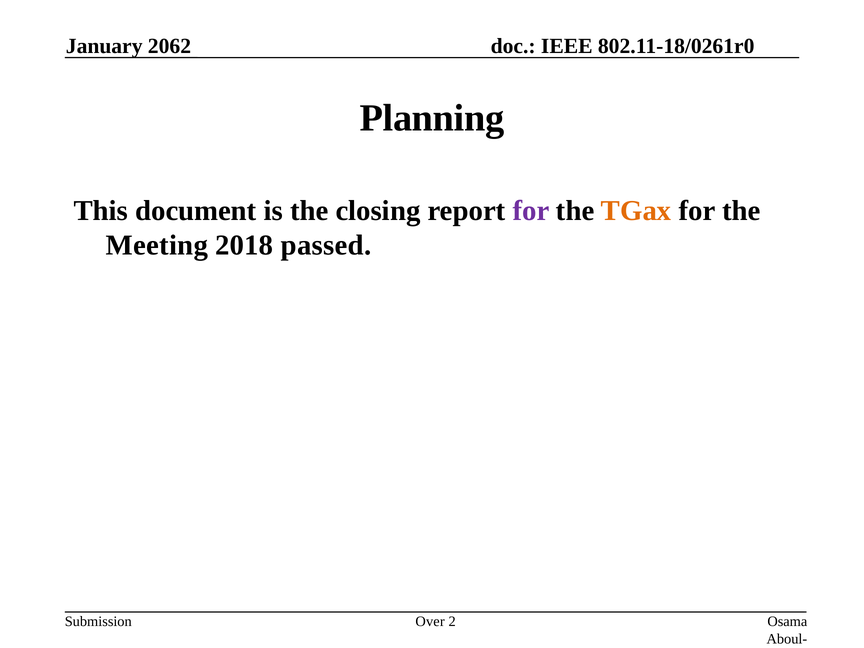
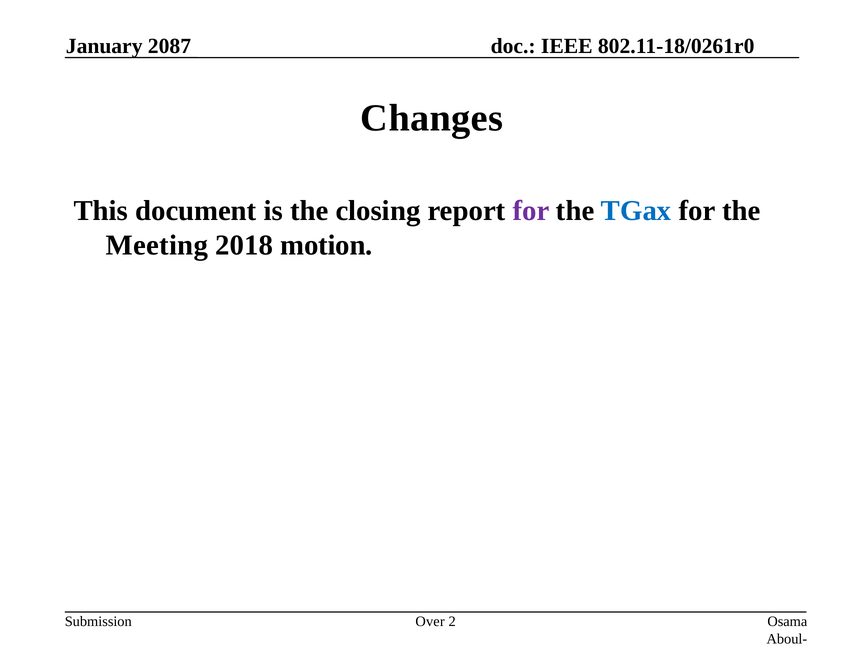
2062: 2062 -> 2087 (169, 46)
Planning: Planning -> Changes (432, 118)
TGax colour: orange -> blue (636, 211)
passed: passed -> motion (326, 245)
